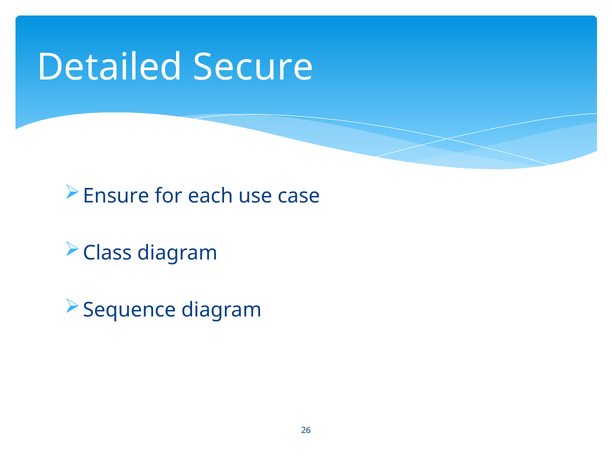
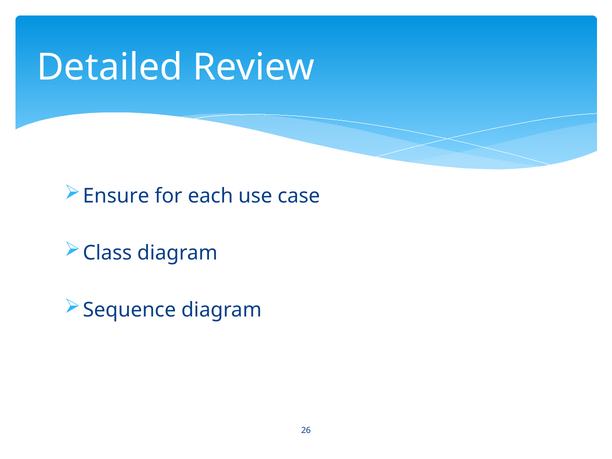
Secure: Secure -> Review (254, 67)
